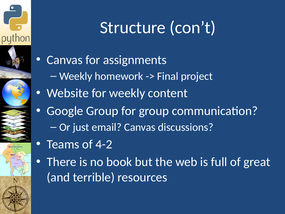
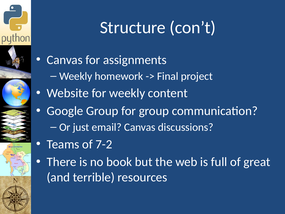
4-2: 4-2 -> 7-2 (104, 144)
